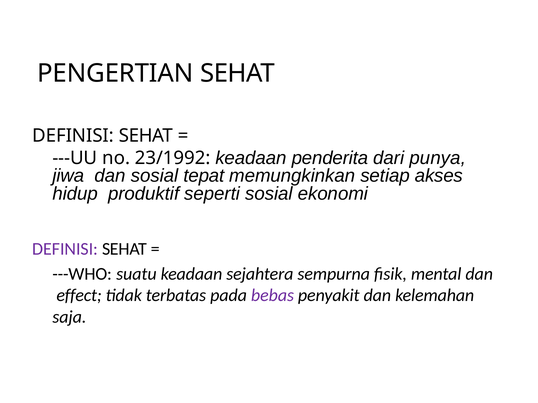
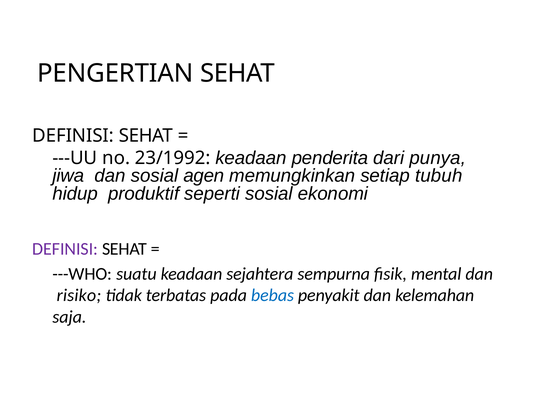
tepat: tepat -> agen (204, 176)
akses: akses -> tubuh (439, 176)
effect: effect -> risiko (79, 296)
bebas colour: purple -> blue (272, 296)
